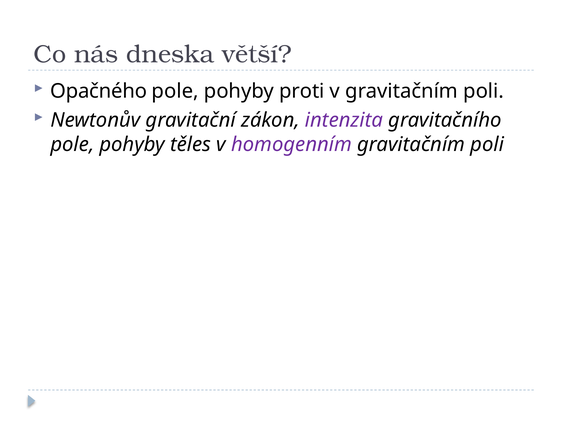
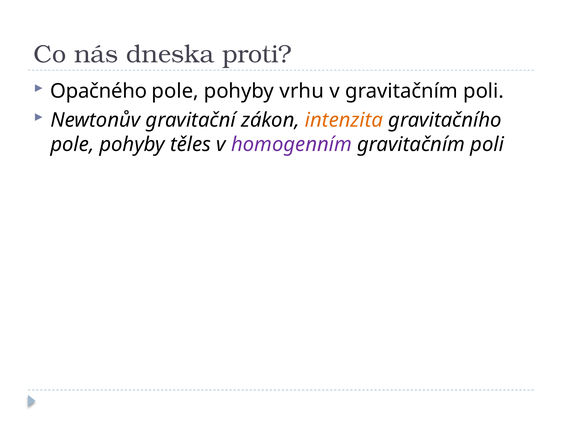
větší: větší -> proti (257, 54)
proti: proti -> vrhu (302, 91)
intenzita colour: purple -> orange (344, 120)
